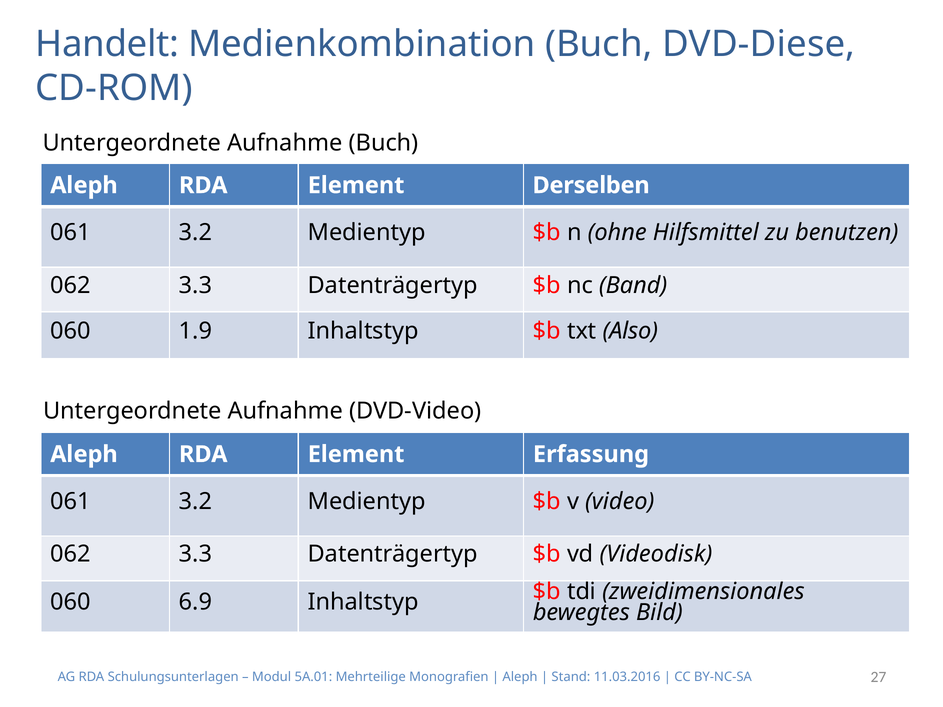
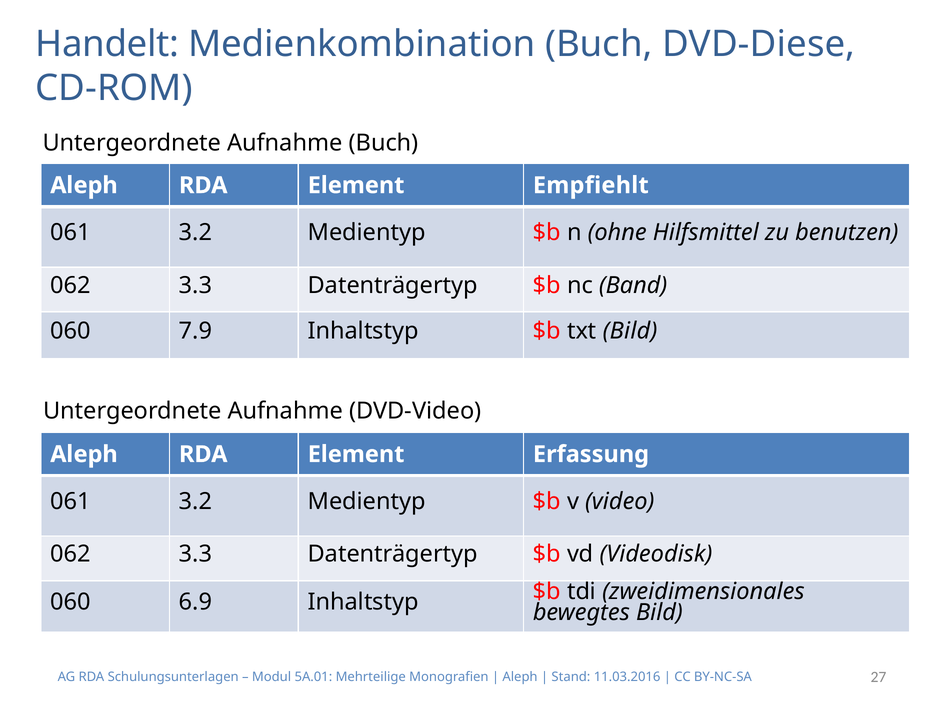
Derselben: Derselben -> Empfiehlt (591, 185)
1.9: 1.9 -> 7.9 (196, 331)
txt Also: Also -> Bild (630, 331)
